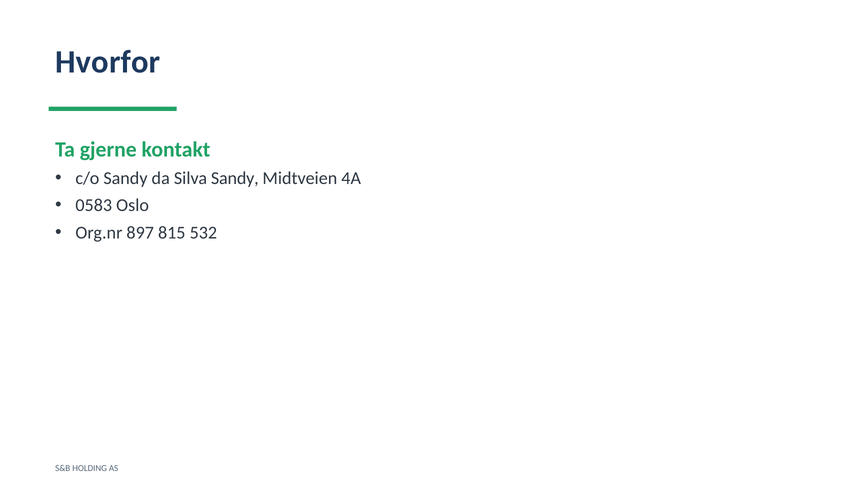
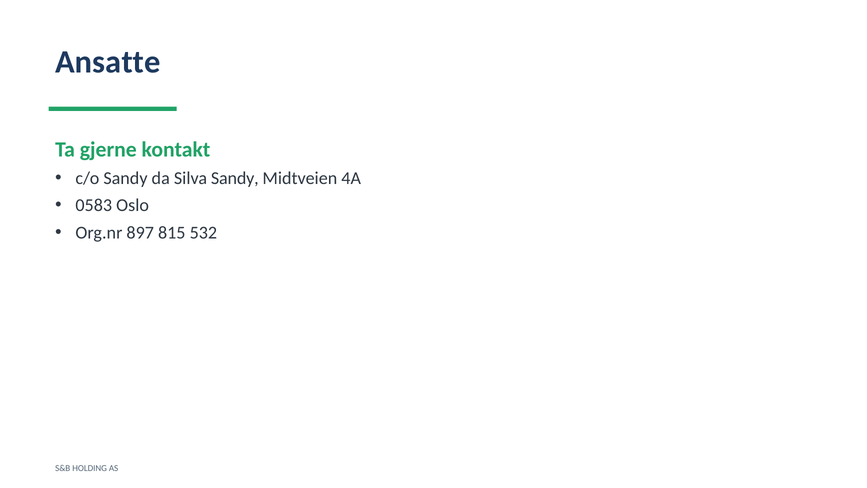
Hvorfor: Hvorfor -> Ansatte (108, 62)
